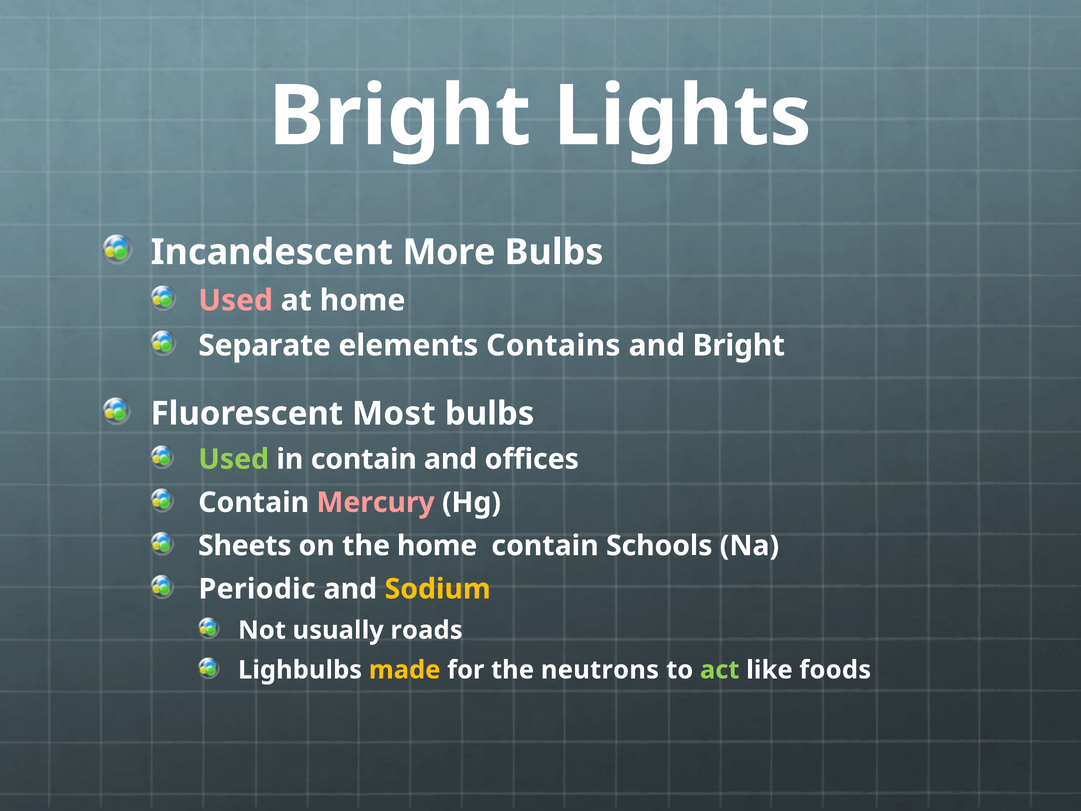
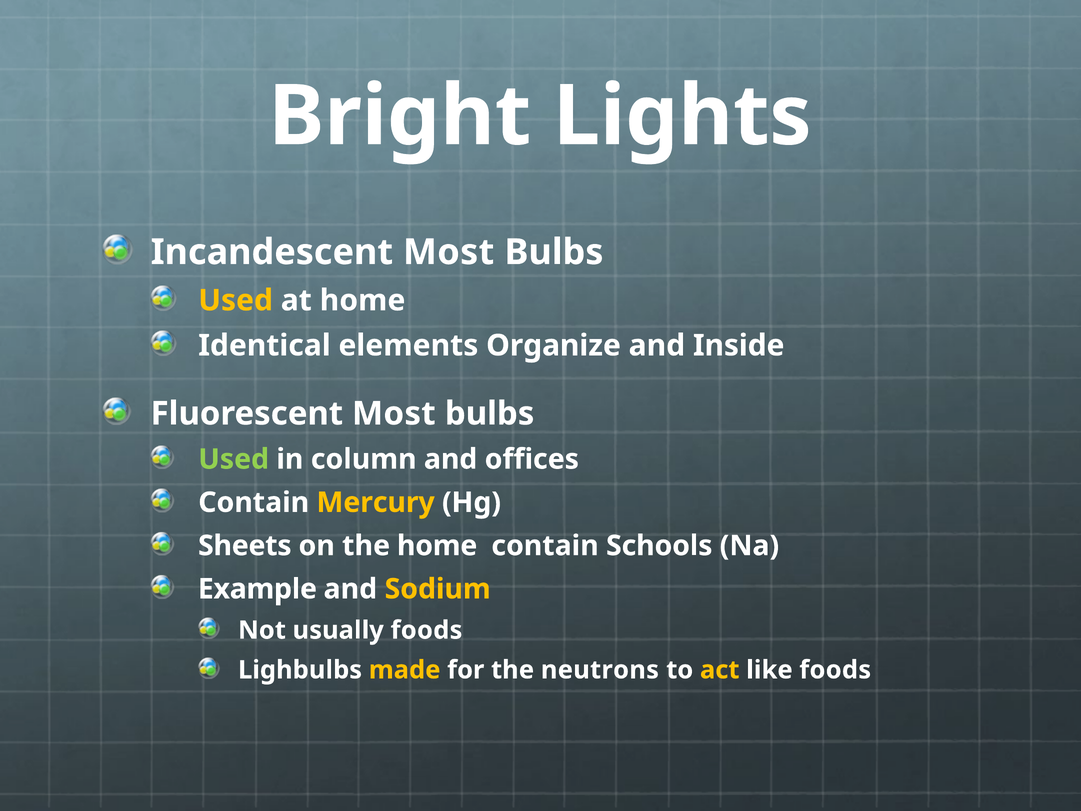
Incandescent More: More -> Most (449, 252)
Used colour: pink -> yellow (236, 300)
Separate: Separate -> Identical (264, 345)
Contains: Contains -> Organize (554, 345)
and Bright: Bright -> Inside (739, 345)
in contain: contain -> column (364, 459)
Mercury colour: pink -> yellow (376, 502)
Periodic: Periodic -> Example (257, 589)
usually roads: roads -> foods (427, 630)
act colour: light green -> yellow (720, 670)
